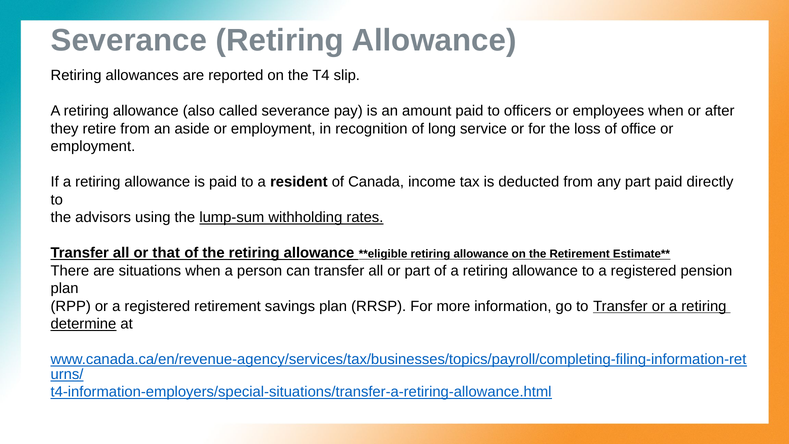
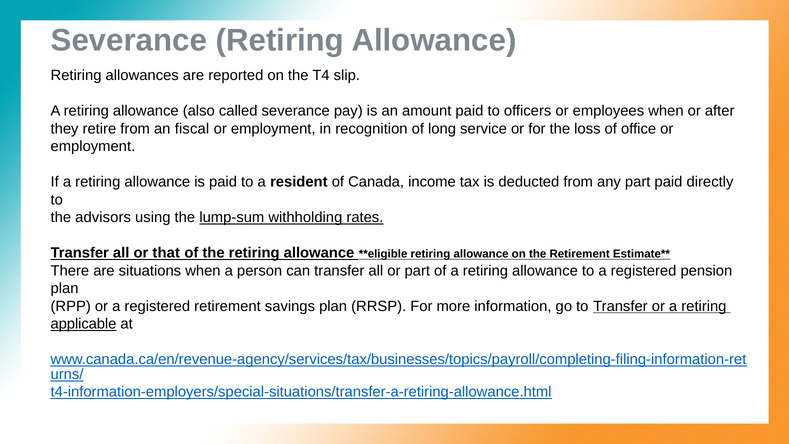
aside: aside -> fiscal (192, 129)
determine: determine -> applicable (83, 324)
